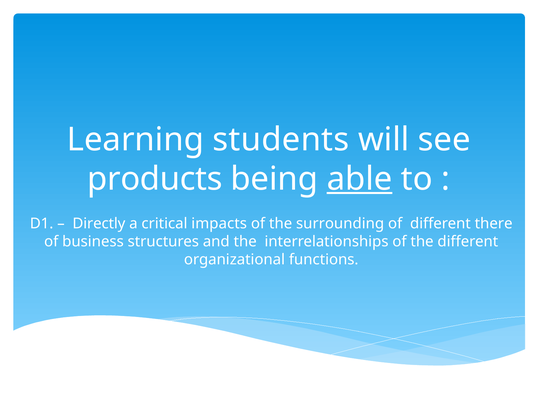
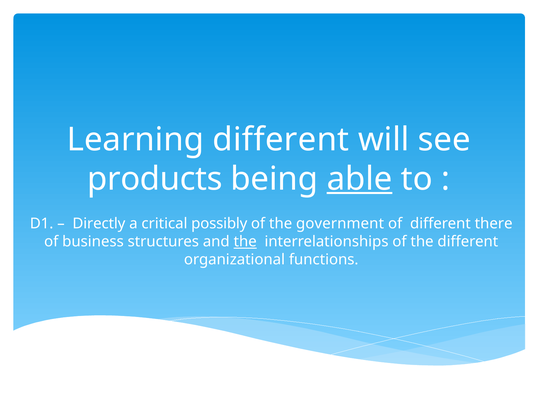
Learning students: students -> different (281, 139)
impacts: impacts -> possibly (219, 223)
surrounding: surrounding -> government (340, 223)
the underline: none -> present (245, 241)
